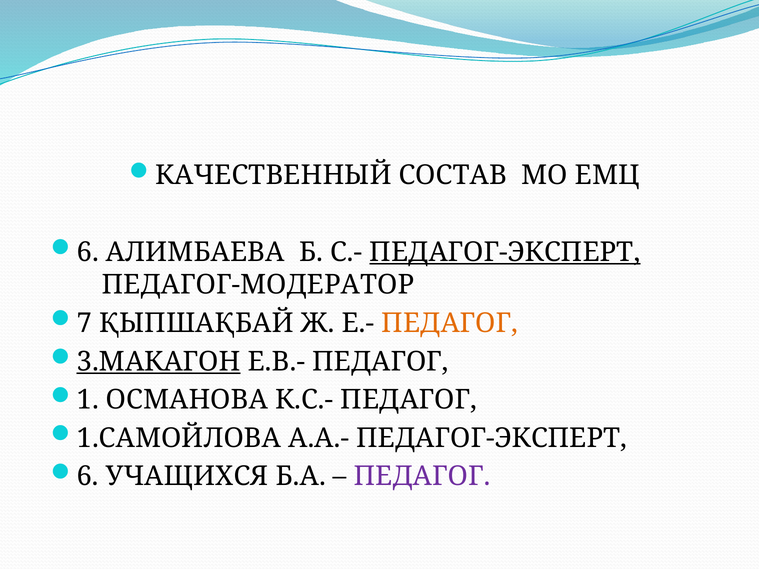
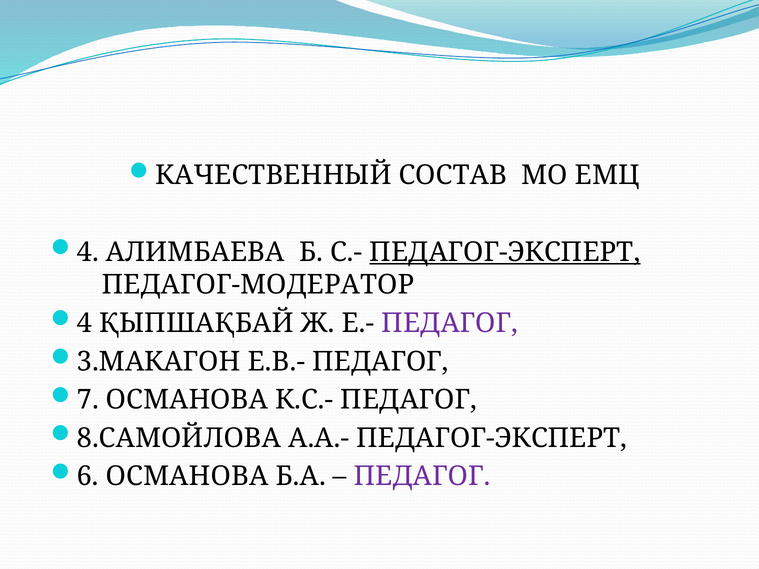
6: 6 -> 4 (88, 252)
7: 7 -> 4 (84, 323)
ПЕДАГОГ colour: orange -> purple (450, 323)
3.МАКАГОН underline: present -> none (159, 362)
1: 1 -> 7 (88, 400)
1.САМОЙЛОВА: 1.САМОЙЛОВА -> 8.САМОЙЛОВА (179, 438)
6 УЧАЩИХСЯ: УЧАЩИХСЯ -> ОСМАНОВА (187, 477)
